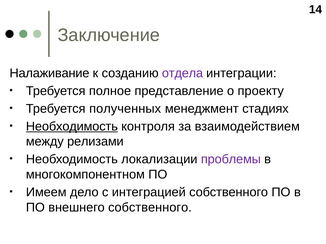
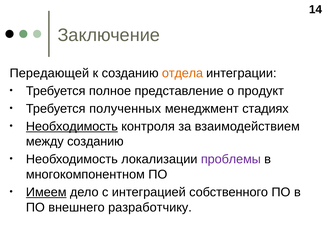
Налаживание: Налаживание -> Передающей (49, 73)
отдела colour: purple -> orange (182, 73)
проекту: проекту -> продукт (261, 91)
между релизами: релизами -> созданию (95, 142)
Имеем underline: none -> present (46, 193)
внешнего собственного: собственного -> разработчику (150, 208)
